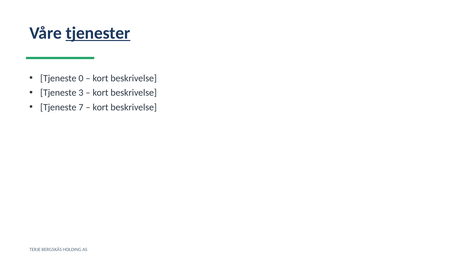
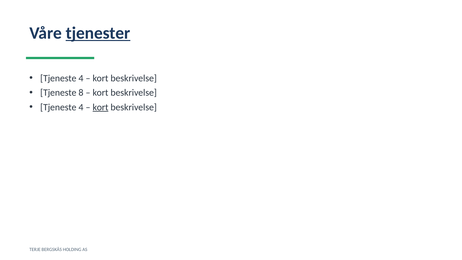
0: 0 -> 4 (81, 78)
3: 3 -> 8 (81, 93)
7: 7 -> 4 (81, 107)
kort underline: none -> present (101, 107)
